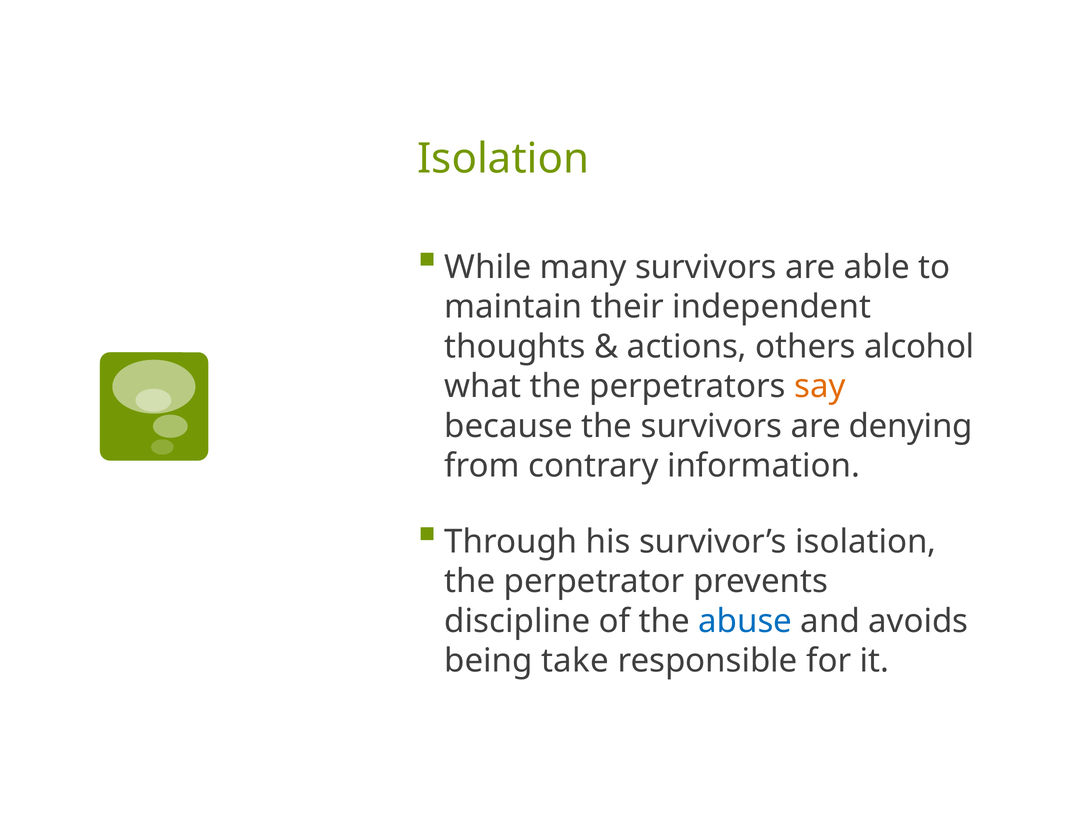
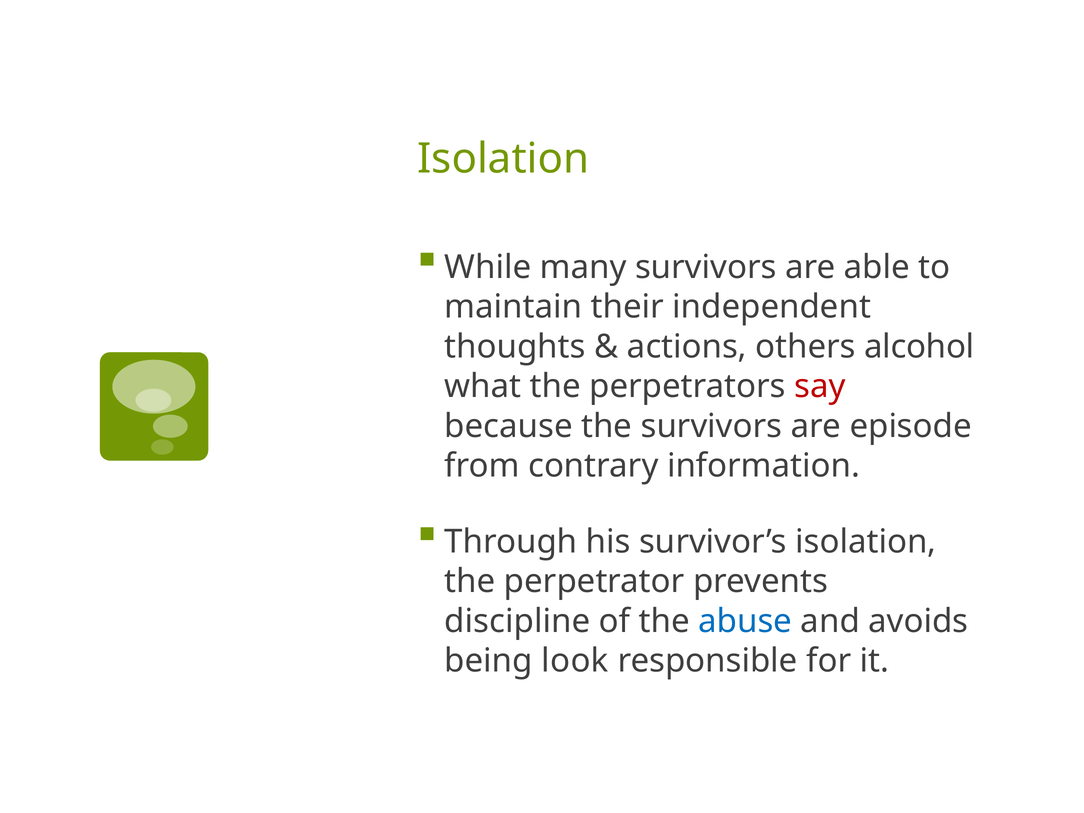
say colour: orange -> red (820, 386)
denying: denying -> episode (911, 426)
take: take -> look (575, 661)
